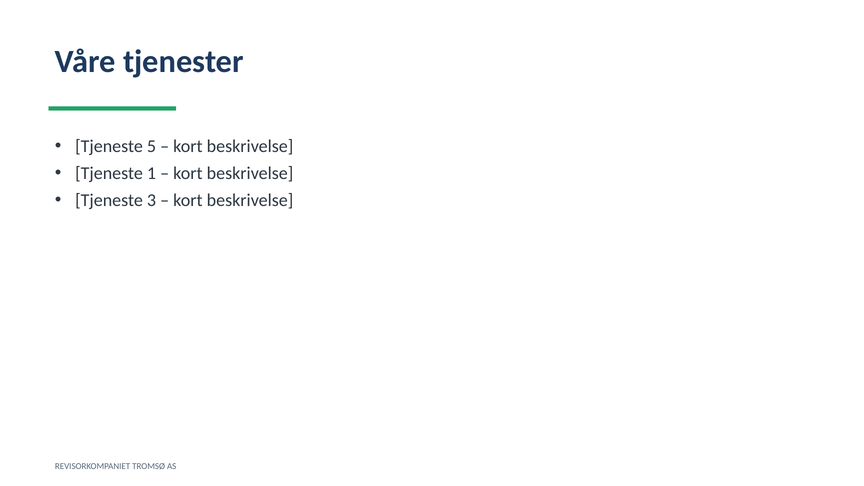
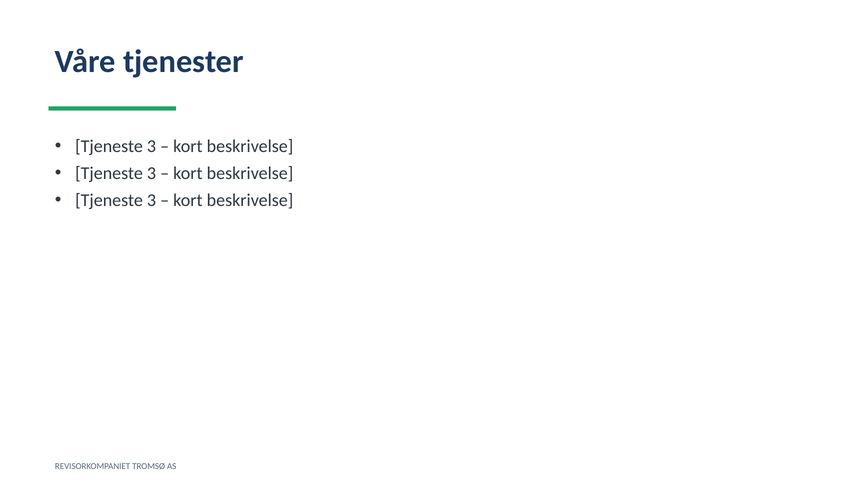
5: 5 -> 3 (151, 146)
1: 1 -> 3 (151, 173)
